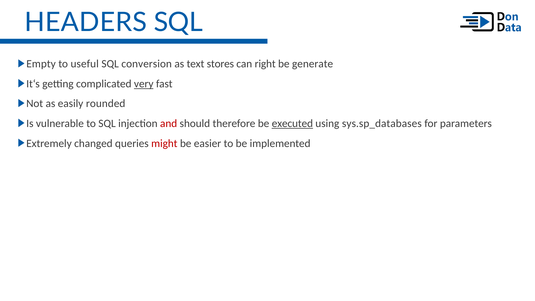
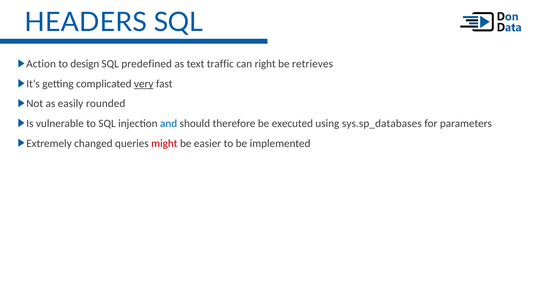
Empty: Empty -> Action (41, 64)
useful: useful -> design (85, 64)
conversion: conversion -> predefined (147, 64)
stores: stores -> traffic (220, 64)
generate: generate -> retrieves (313, 64)
and colour: red -> blue (169, 123)
executed underline: present -> none (292, 123)
